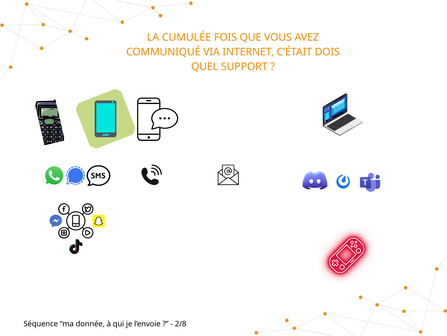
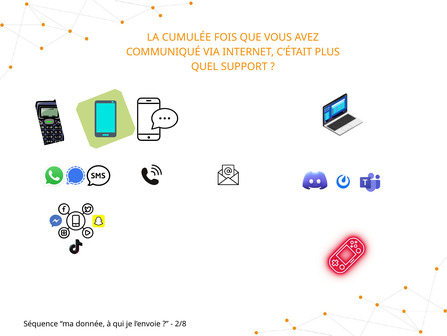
DOIS: DOIS -> PLUS (327, 52)
